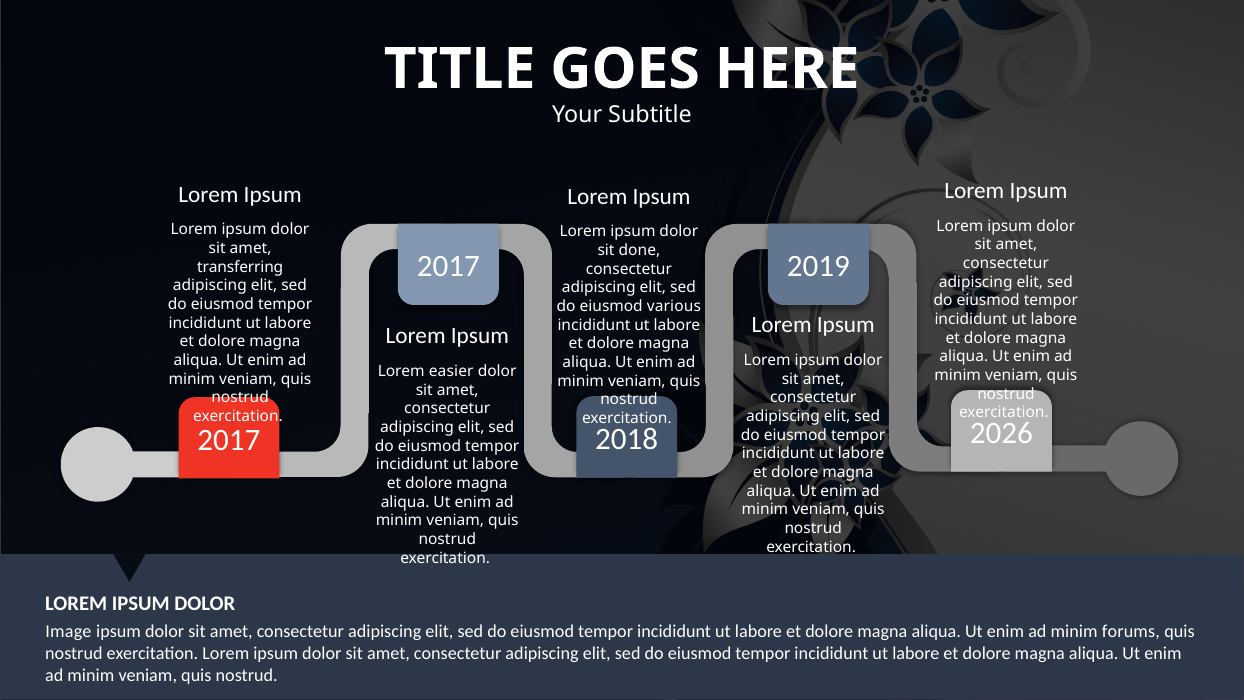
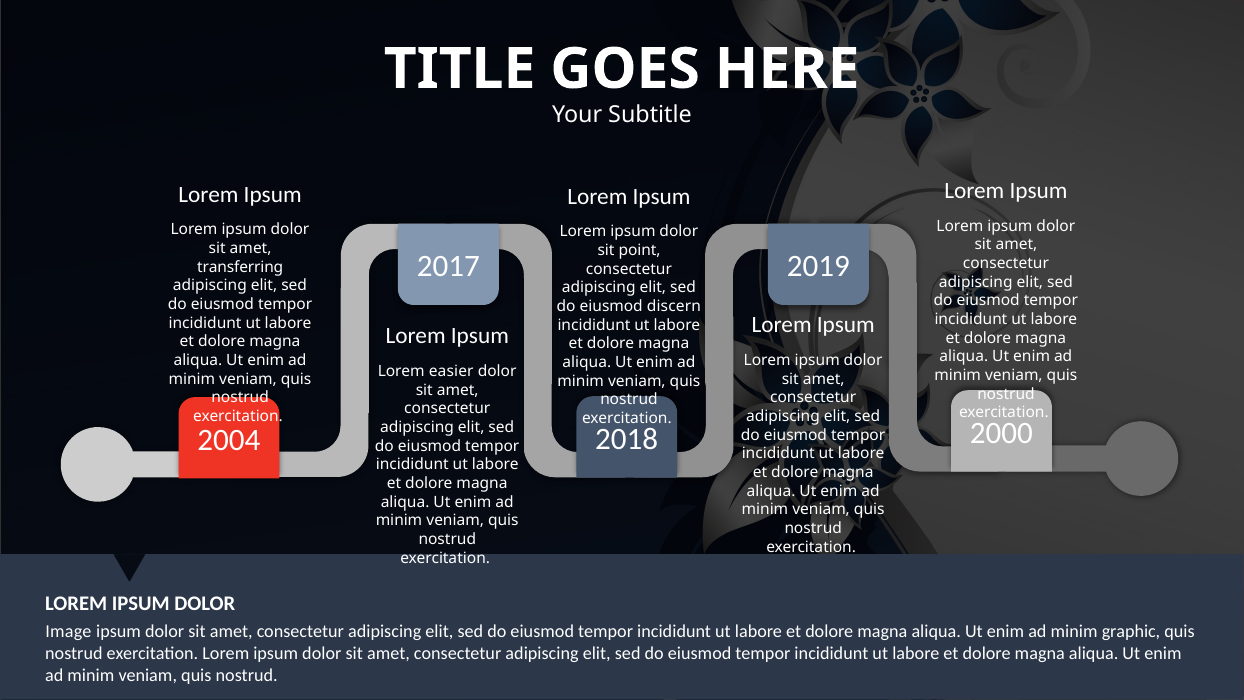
done: done -> point (640, 250)
various: various -> discern (674, 306)
2026: 2026 -> 2000 (1001, 433)
2017: 2017 -> 2004 (229, 440)
forums: forums -> graphic (1131, 631)
